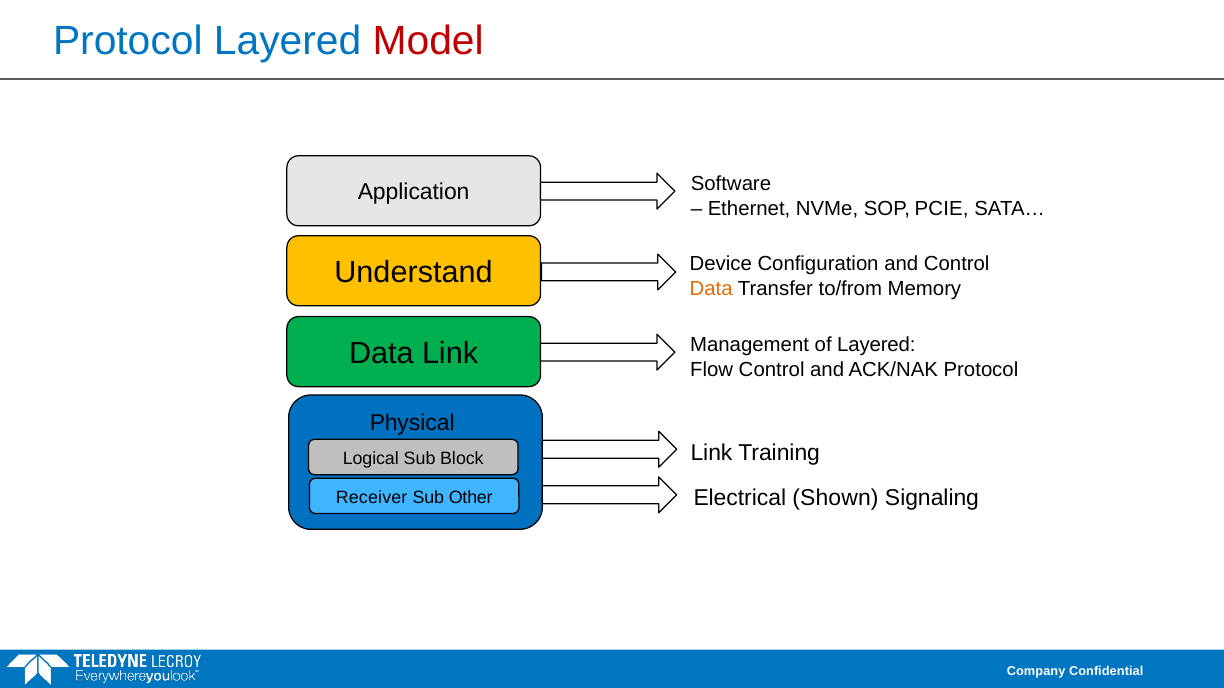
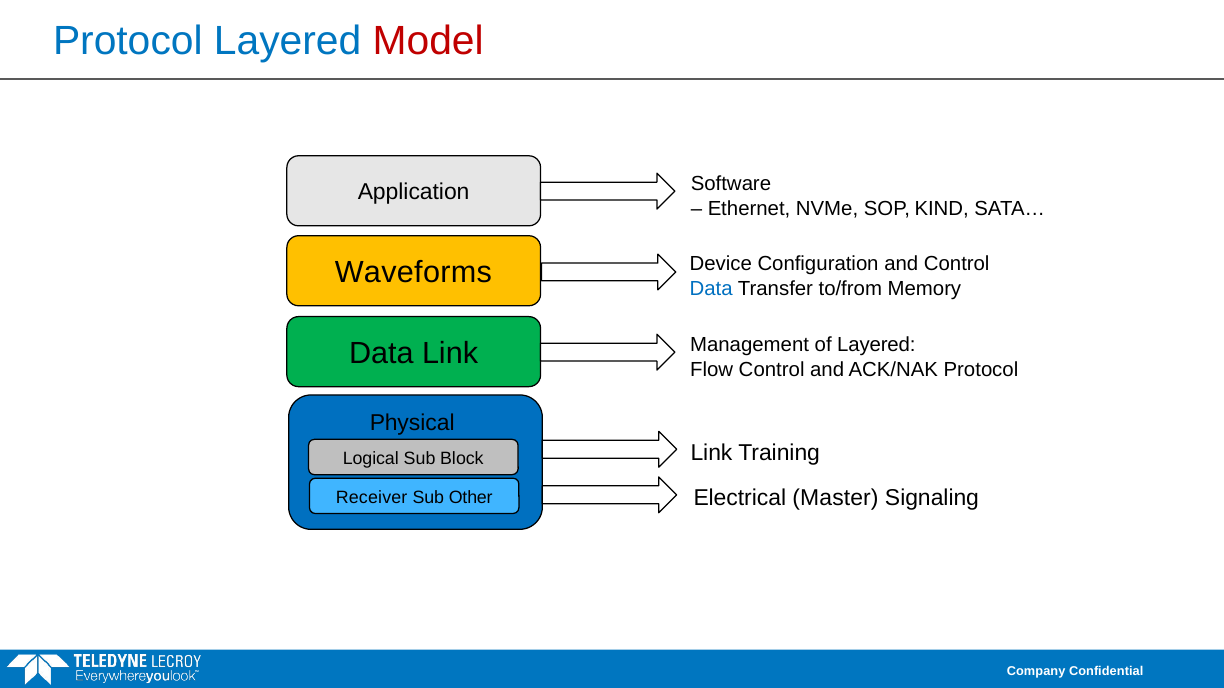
PCIE: PCIE -> KIND (942, 209)
Understand: Understand -> Waveforms (413, 273)
Data colour: orange -> blue (711, 289)
Shown: Shown -> Master (835, 498)
